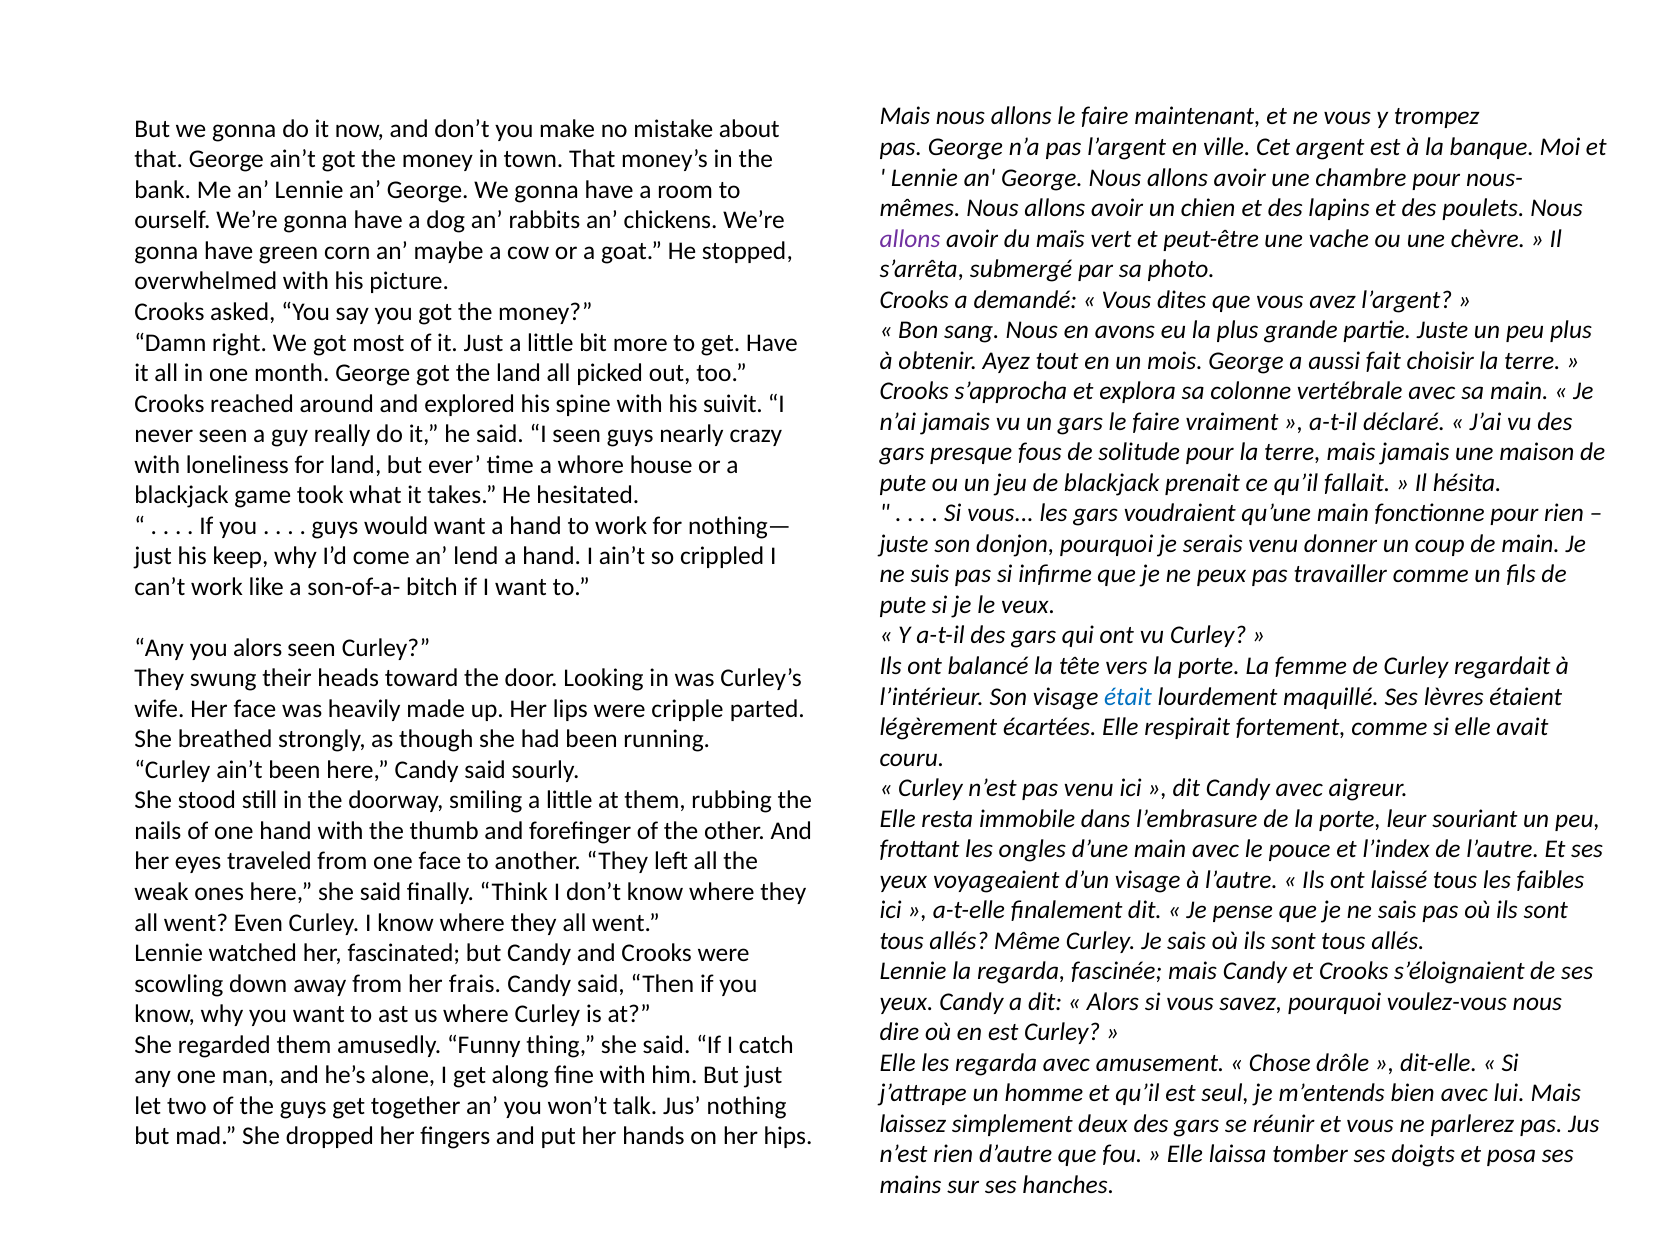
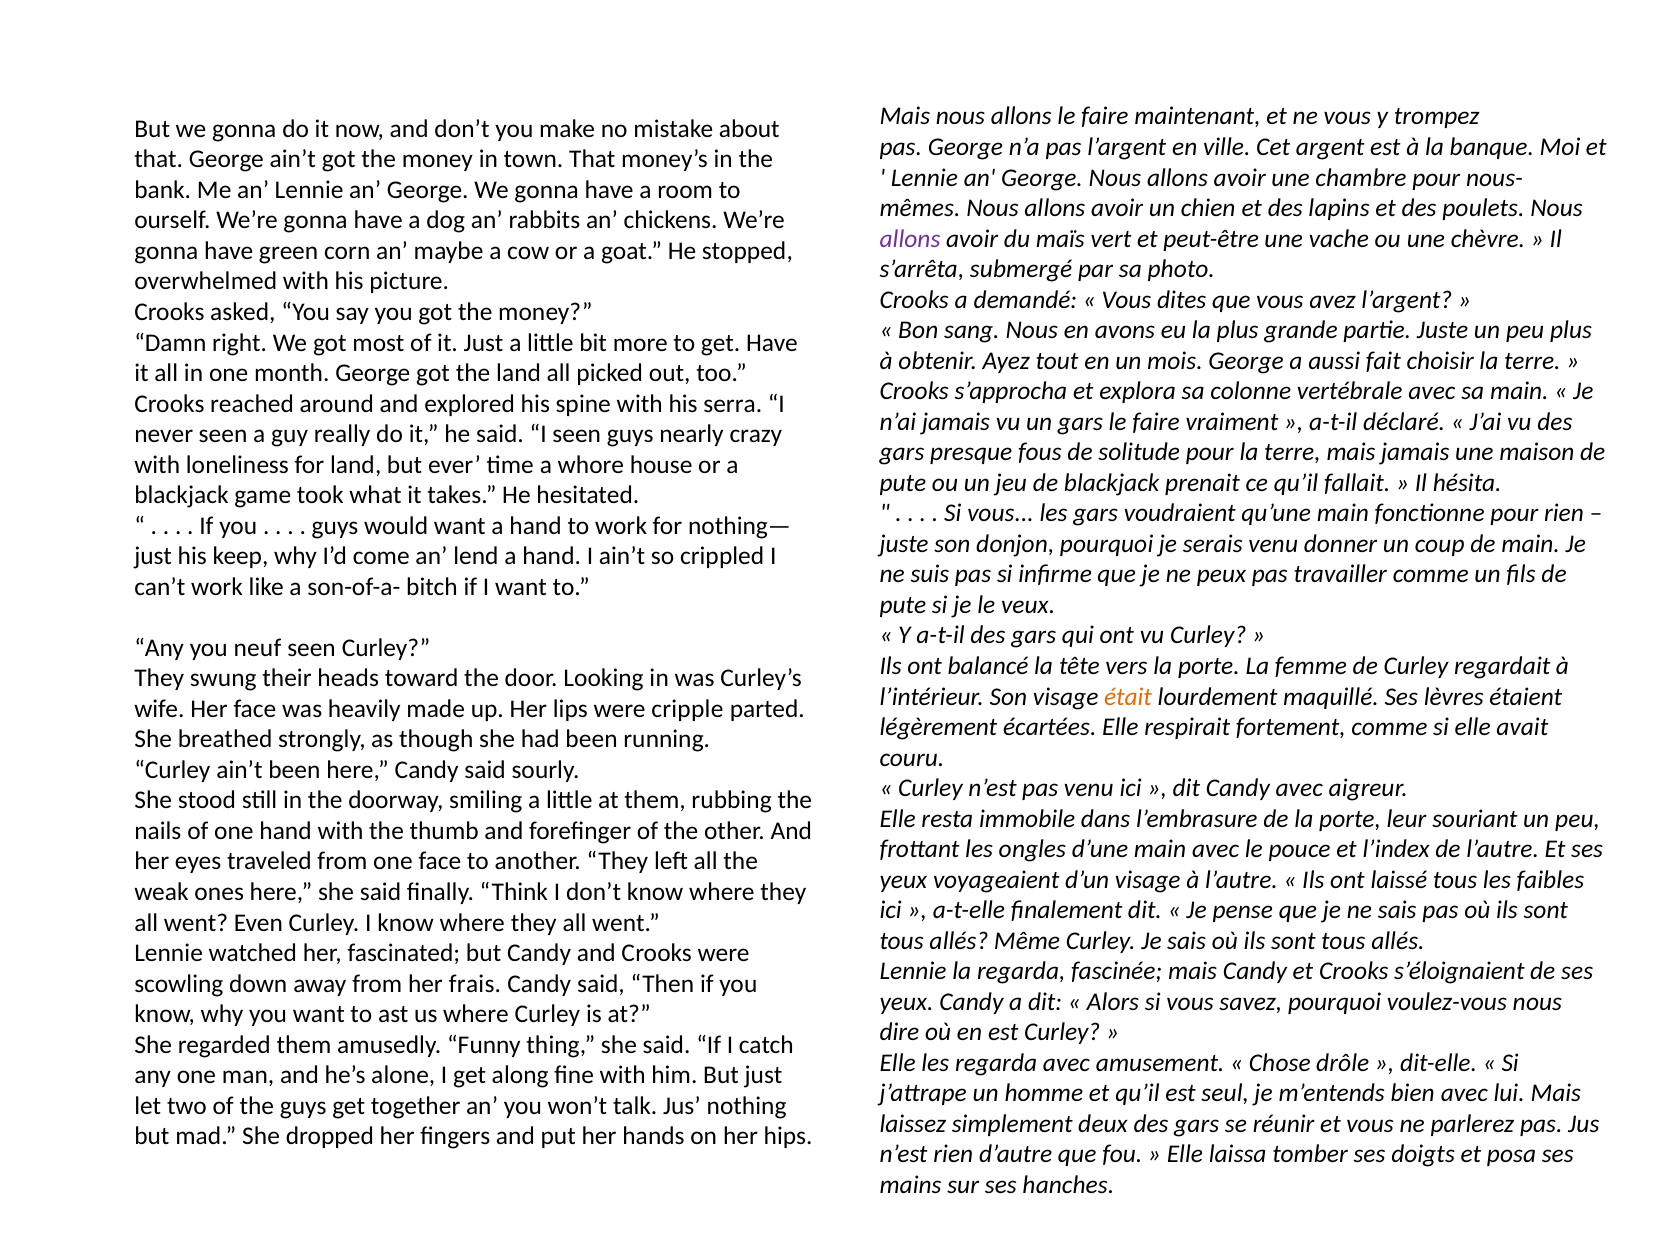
suivit: suivit -> serra (733, 404)
you alors: alors -> neuf (257, 648)
était colour: blue -> orange (1128, 697)
